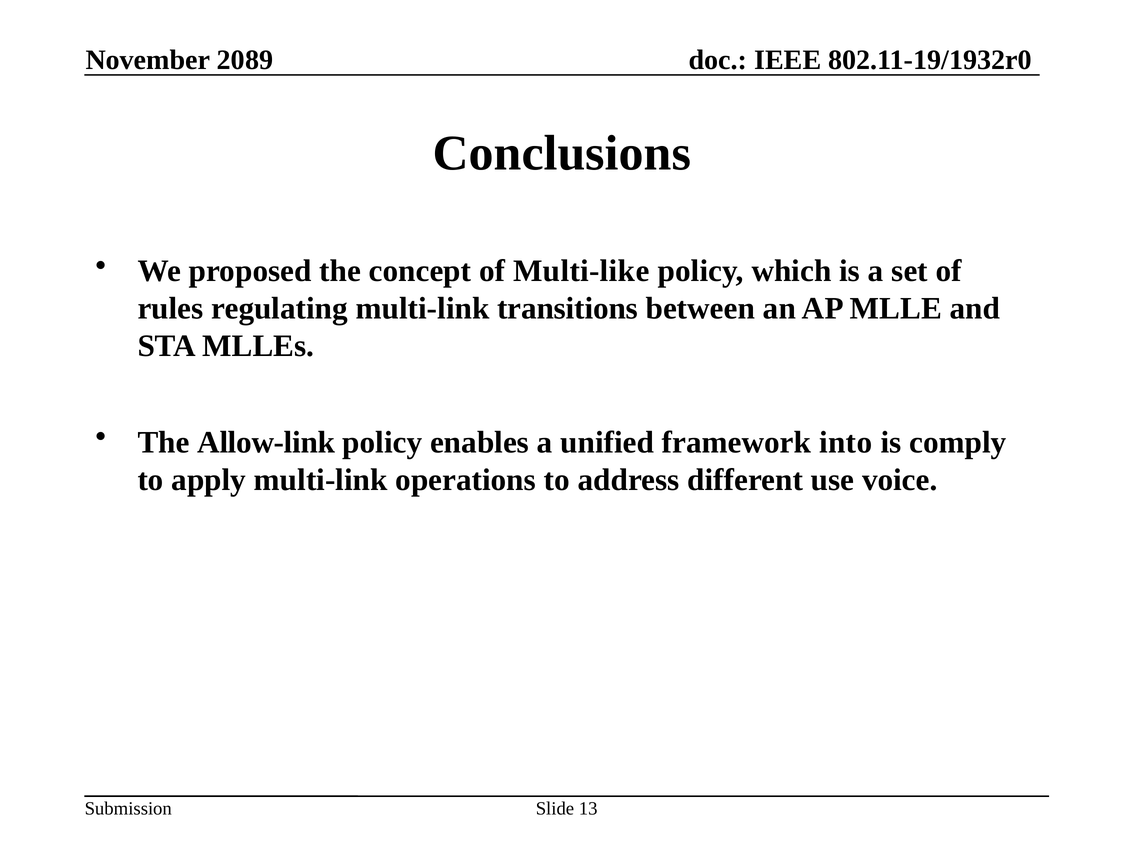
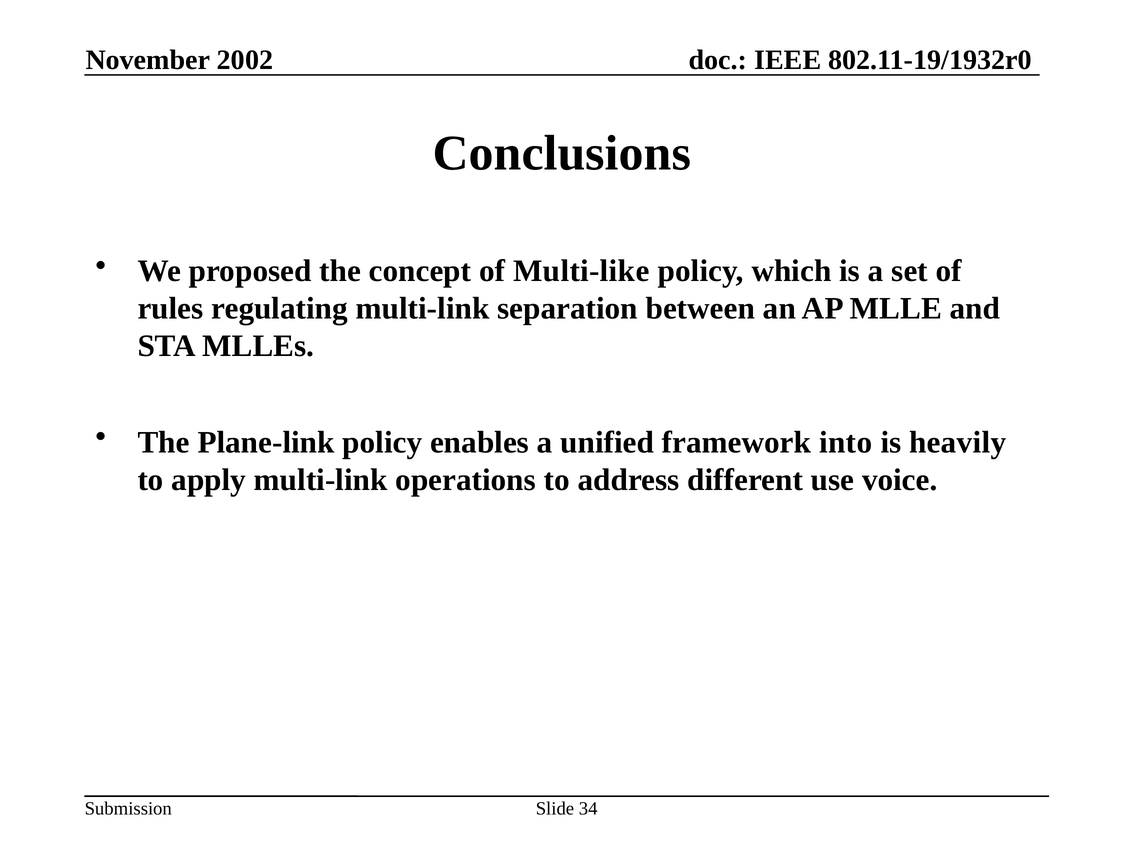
2089: 2089 -> 2002 (245, 60)
transitions: transitions -> separation (568, 309)
Allow-link: Allow-link -> Plane-link (266, 442)
comply: comply -> heavily (958, 442)
13: 13 -> 34 (588, 809)
